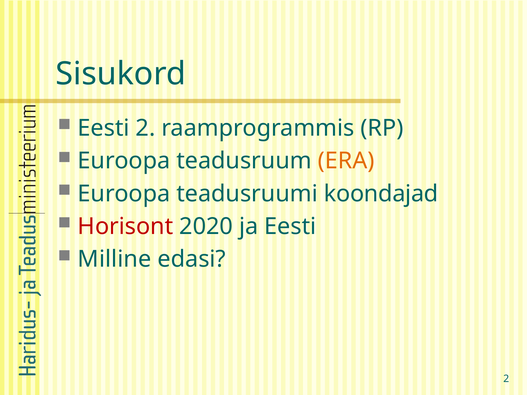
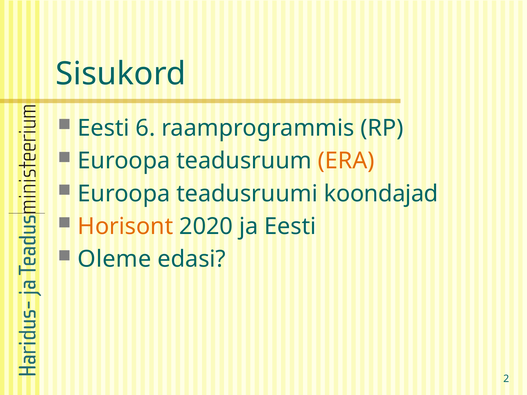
Eesti 2: 2 -> 6 (146, 128)
Horisont colour: red -> orange (125, 227)
Milline: Milline -> Oleme (114, 259)
